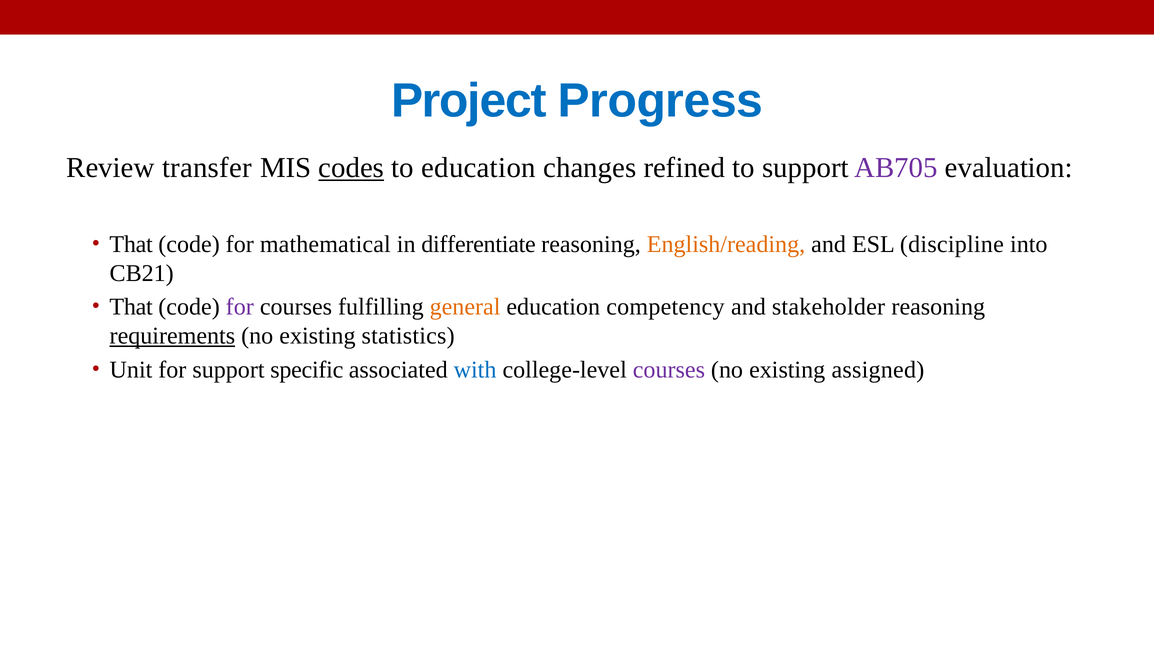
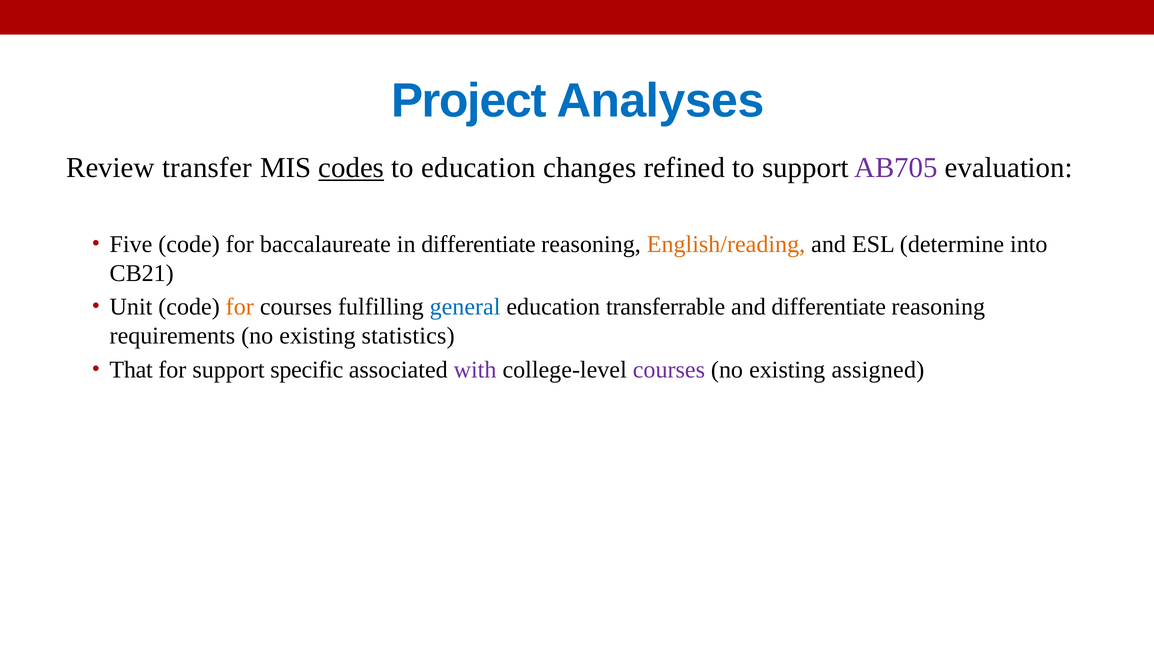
Progress: Progress -> Analyses (660, 101)
That: That -> Five (131, 245)
mathematical: mathematical -> baccalaureate (325, 245)
discipline: discipline -> determine (952, 245)
That: That -> Unit (131, 307)
for colour: purple -> orange (240, 307)
general colour: orange -> blue (465, 307)
competency: competency -> transferrable (666, 307)
and stakeholder: stakeholder -> differentiate (829, 307)
requirements underline: present -> none (172, 336)
Unit: Unit -> That (131, 370)
with colour: blue -> purple (475, 370)
